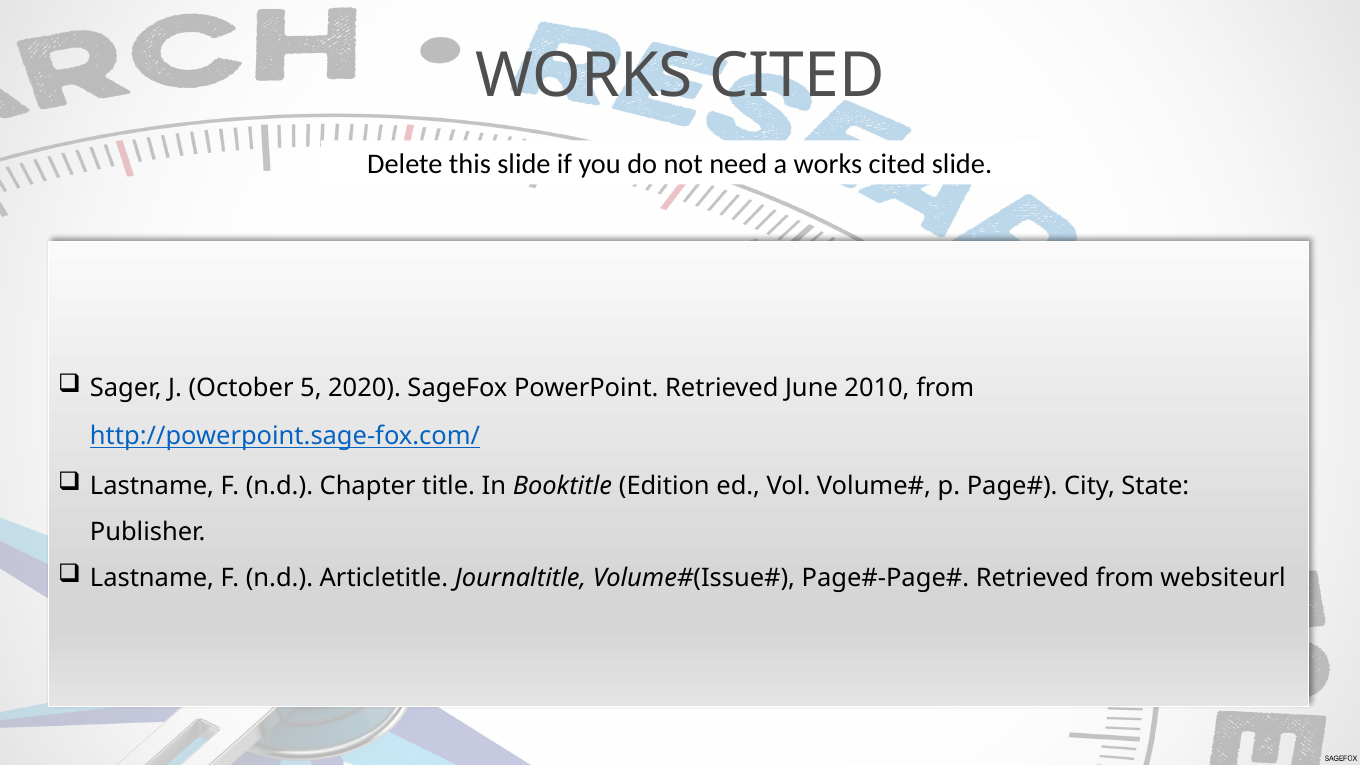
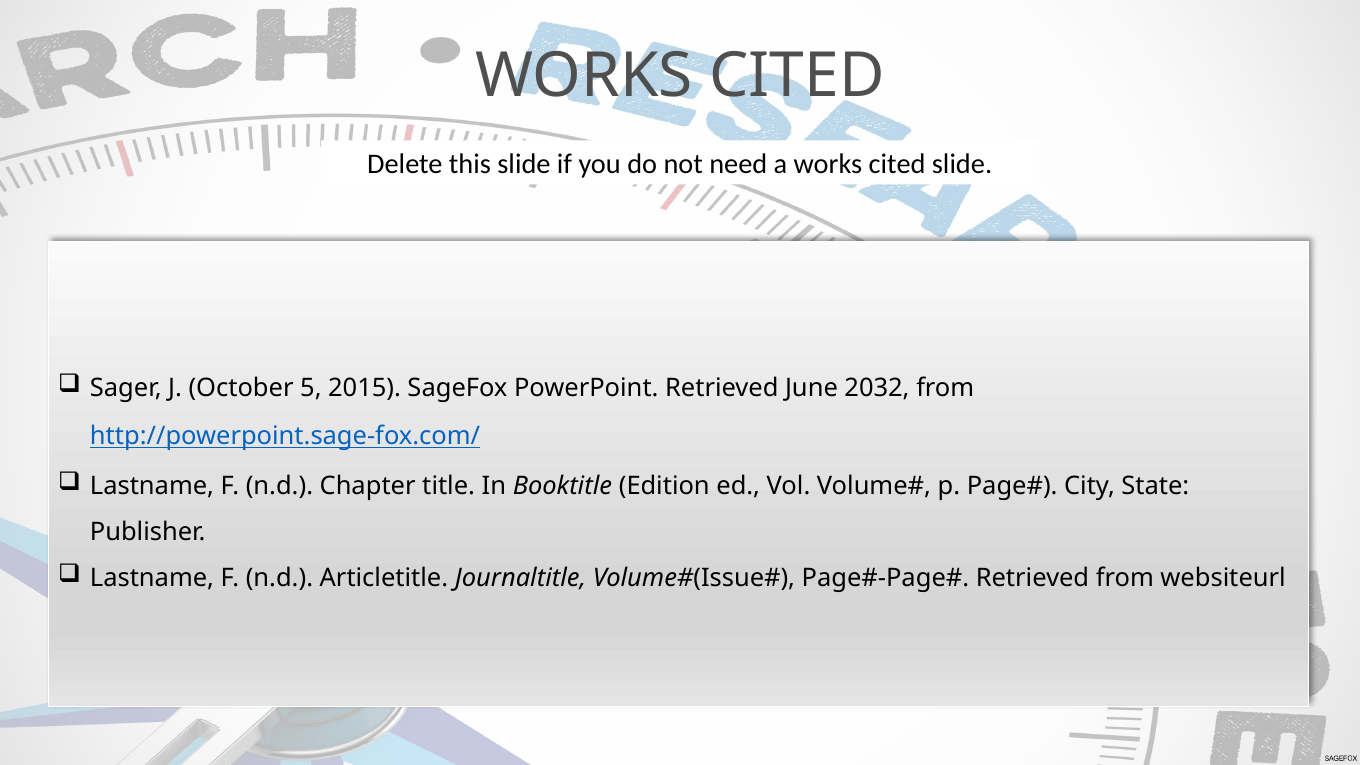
2020: 2020 -> 2015 (365, 388)
2010: 2010 -> 2032 (877, 388)
